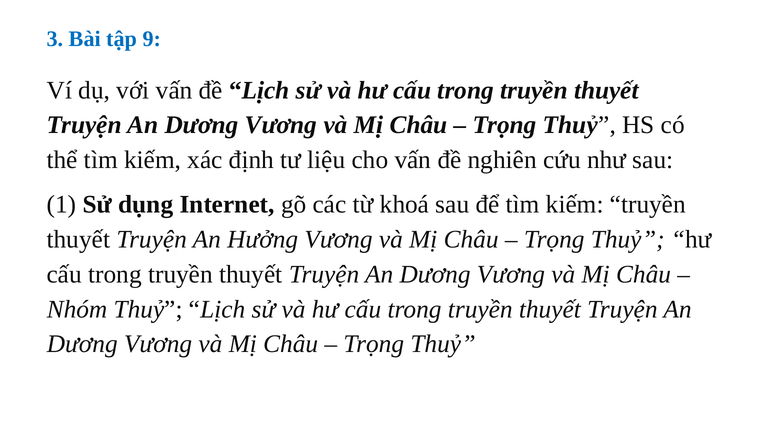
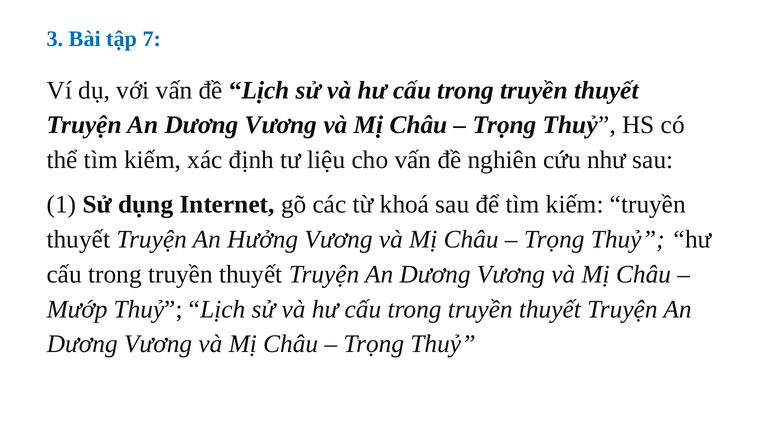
9: 9 -> 7 (152, 39)
Nhóm: Nhóm -> Mướp (77, 310)
